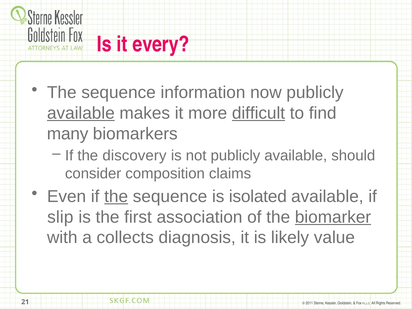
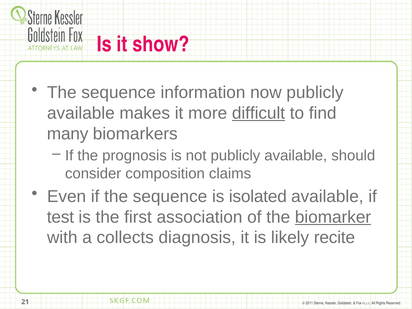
every: every -> show (161, 44)
available underline: present -> none (81, 113)
discovery: discovery -> prognosis (135, 156)
the underline: present -> none (116, 196)
slip: slip -> test (60, 217)
value: value -> recite (334, 238)
